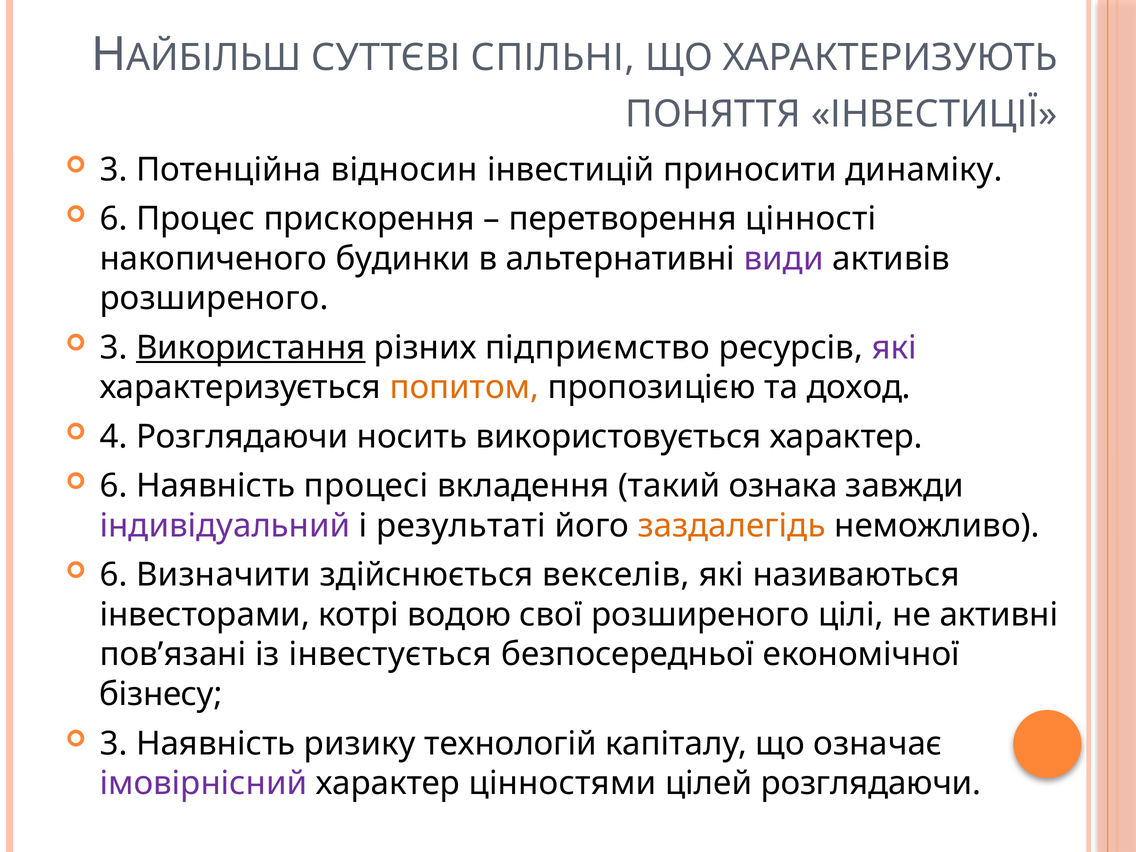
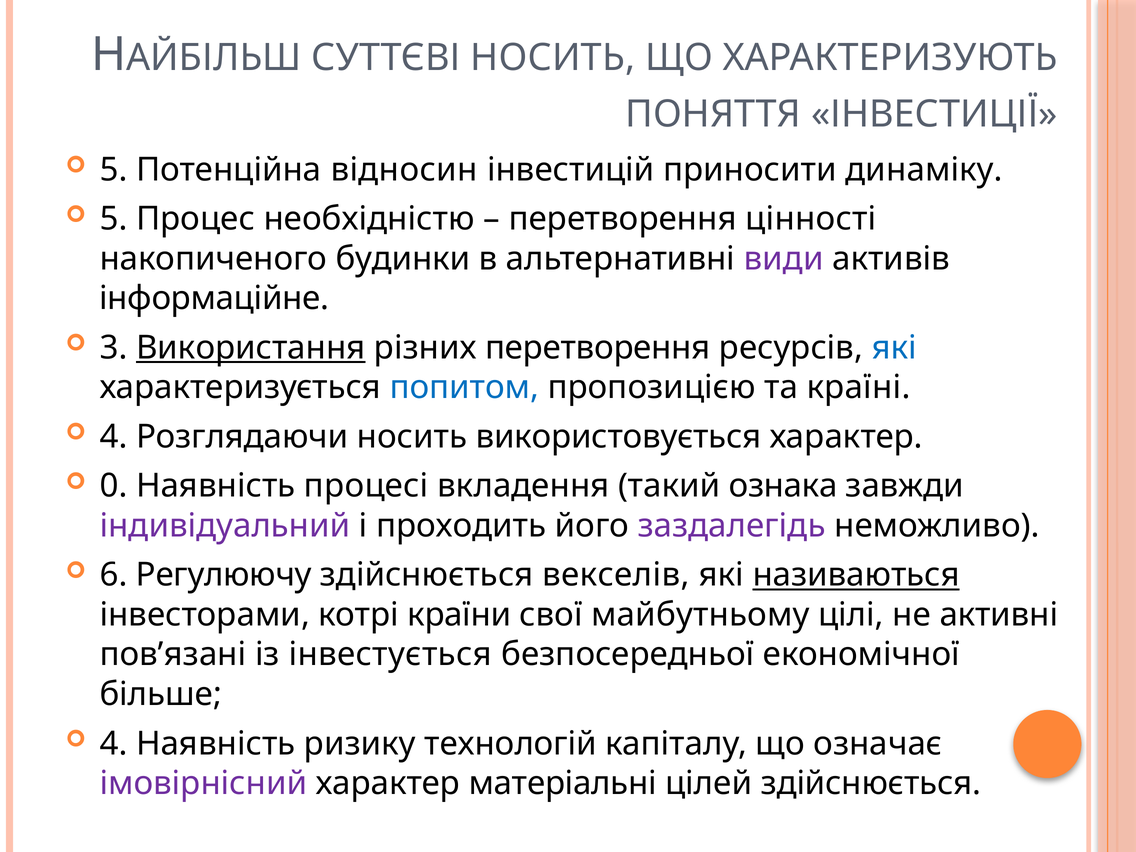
СУТТЄВІ СПІЛЬНІ: СПІЛЬНІ -> НОСИТЬ (553, 58)
3: 3 -> 5 (114, 170)
6: 6 -> 5 (114, 219)
прискорення: прискорення -> необхідністю (369, 219)
розширеного: розширеного -> інформаційне (214, 299)
різних підприємство: підприємство -> перетворення (598, 348)
які colour: purple -> blue (894, 348)
попитом colour: orange -> blue (464, 388)
доход: доход -> країні (858, 388)
6: 6 -> 0 (114, 486)
результаті: результаті -> проходить (461, 526)
заздалегідь colour: orange -> purple (732, 526)
Визначити: Визначити -> Регулюючу (224, 575)
називаються underline: none -> present (856, 575)
водою: водою -> країни (459, 615)
свої розширеного: розширеного -> майбутньому (700, 615)
бізнесу: бізнесу -> більше (161, 694)
3: 3 -> 4 (114, 744)
цінностями: цінностями -> матеріальні (563, 783)
цілей розглядаючи: розглядаючи -> здійснюється (871, 783)
